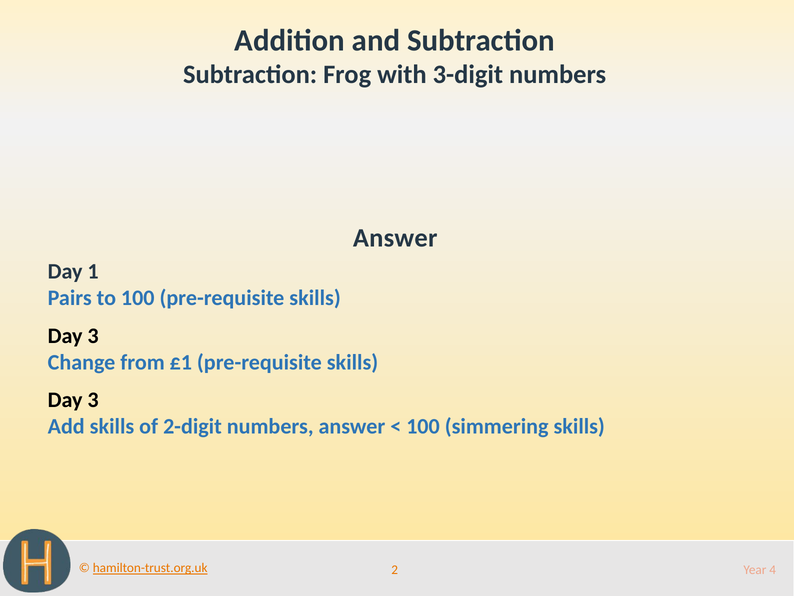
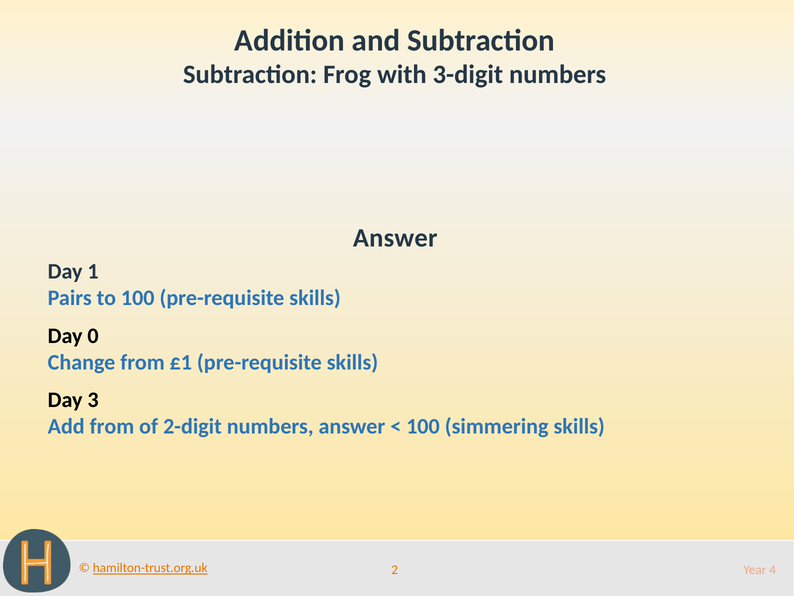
3: 3 -> 0 (93, 335)
Add skills: skills -> from (112, 426)
